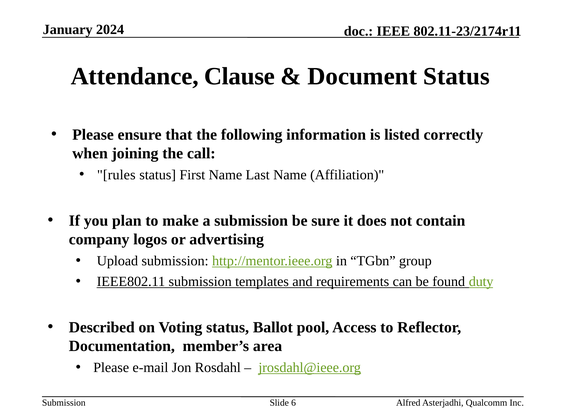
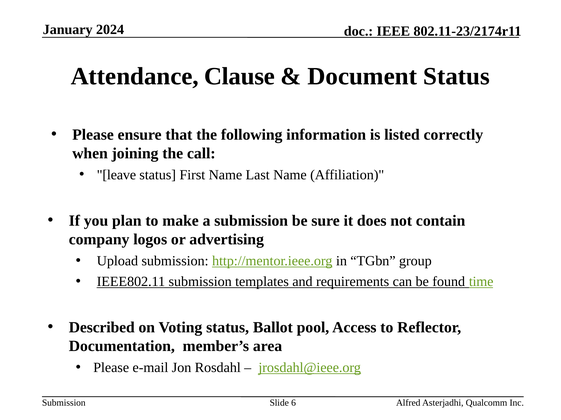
rules: rules -> leave (116, 175)
duty: duty -> time (481, 282)
